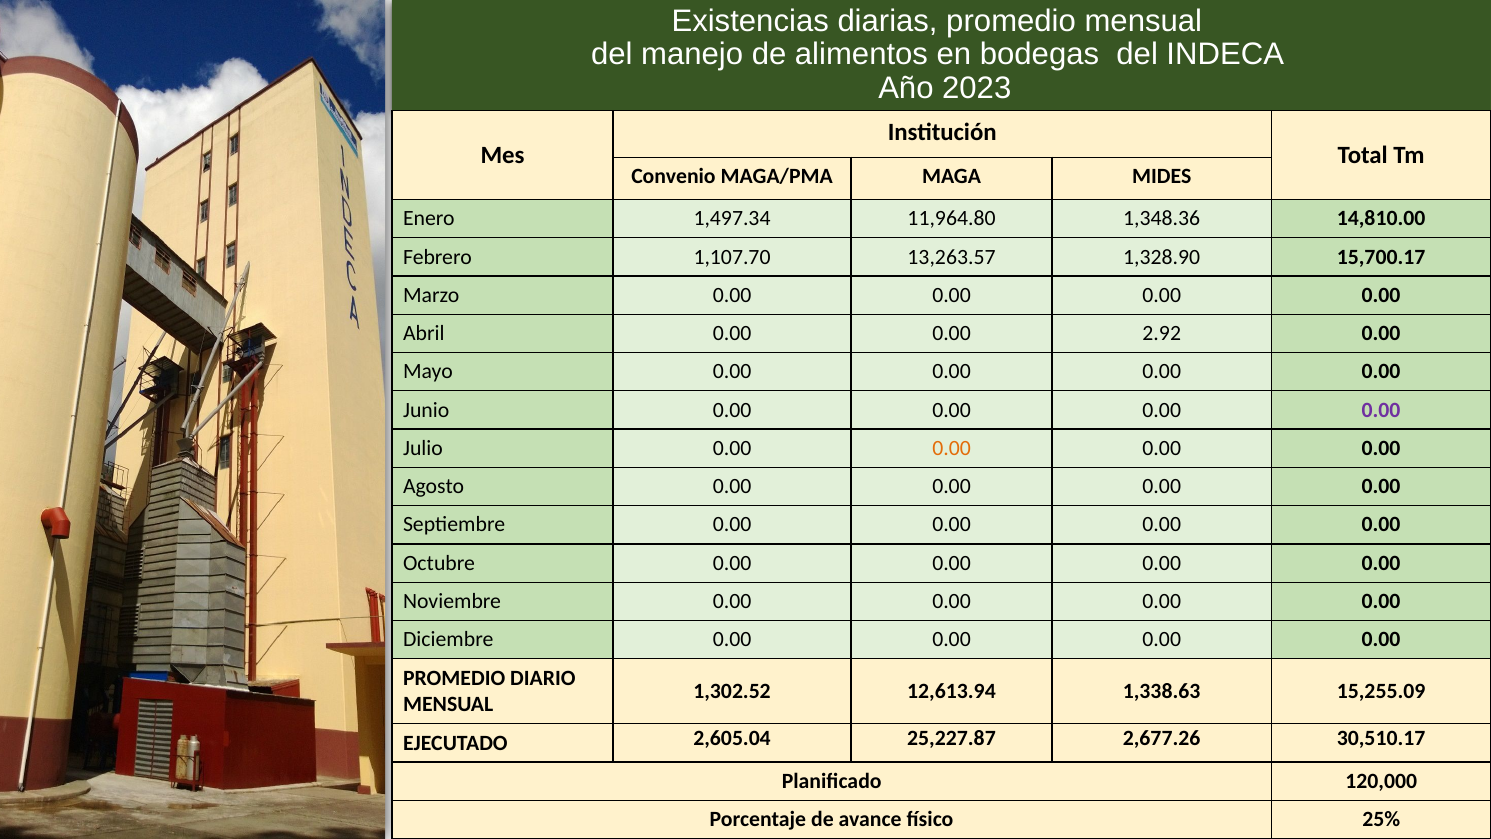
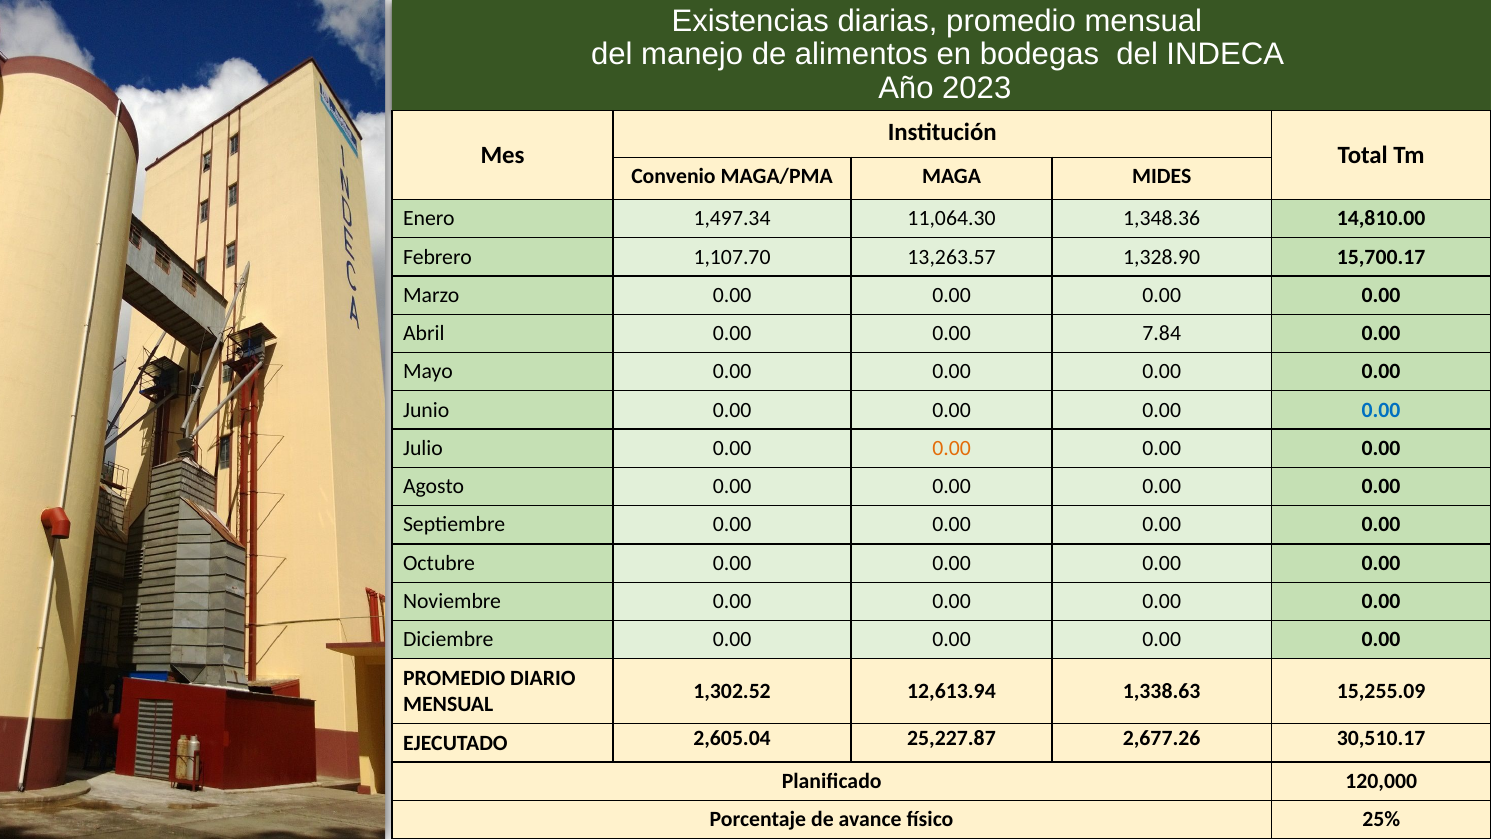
11,964.80: 11,964.80 -> 11,064.30 (952, 218)
2.92: 2.92 -> 7.84 (1162, 333)
0.00 colour: purple -> blue (1381, 410)
